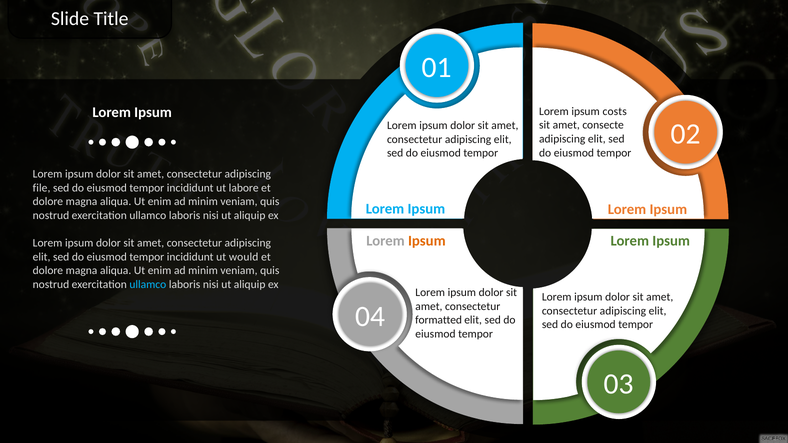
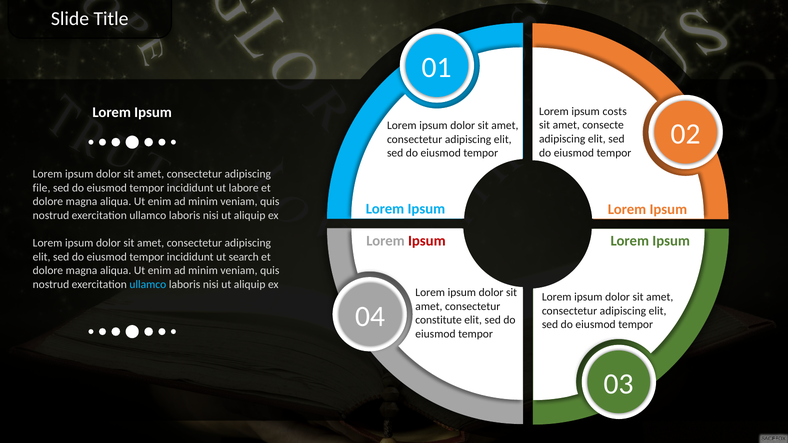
Ipsum colour: orange -> red (427, 241)
would: would -> search (244, 257)
formatted: formatted -> constitute (439, 320)
